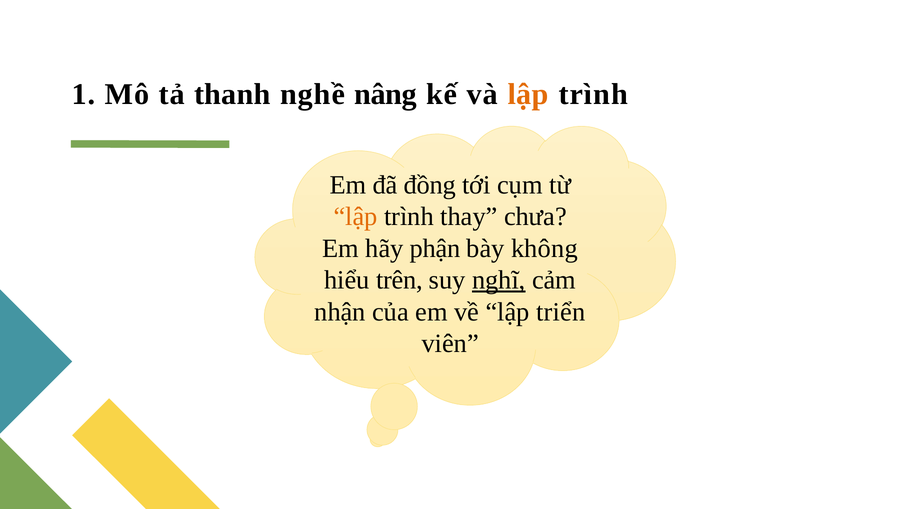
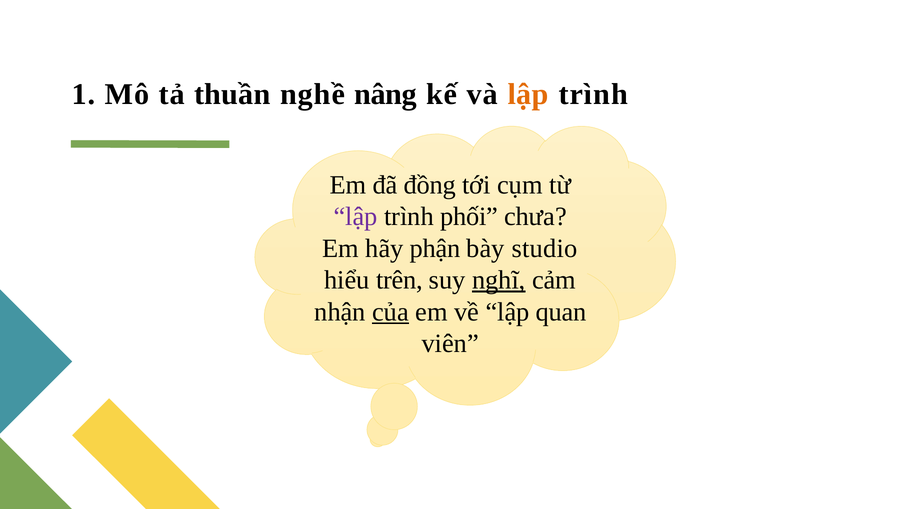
thanh: thanh -> thuần (232, 94)
lập colour: orange -> purple (356, 217)
thay: thay -> phối (469, 217)
không: không -> studio (544, 249)
của underline: none -> present (391, 312)
triển: triển -> quan (561, 312)
